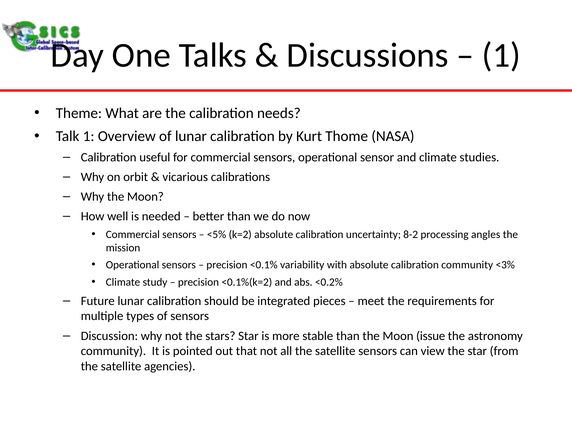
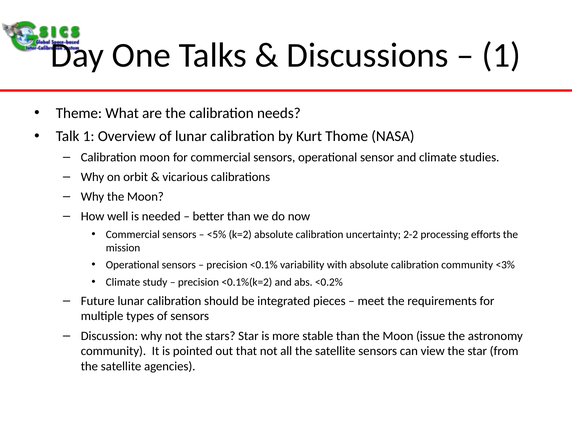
Calibration useful: useful -> moon (155, 157)
8-2: 8-2 -> 2-2 (411, 234)
angles: angles -> efforts (486, 234)
